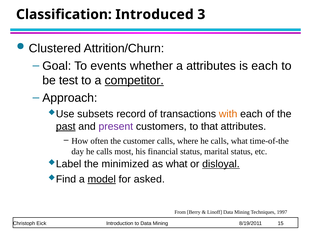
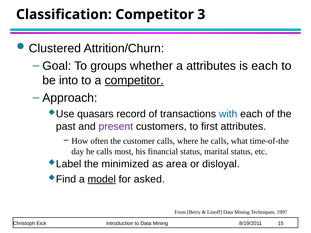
Classification Introduced: Introduced -> Competitor (155, 14)
events: events -> groups (109, 66)
test: test -> into (69, 80)
subsets: subsets -> quasars (95, 114)
with colour: orange -> blue (228, 114)
past underline: present -> none (66, 126)
that: that -> first (209, 126)
as what: what -> area (177, 164)
disloyal underline: present -> none (221, 164)
